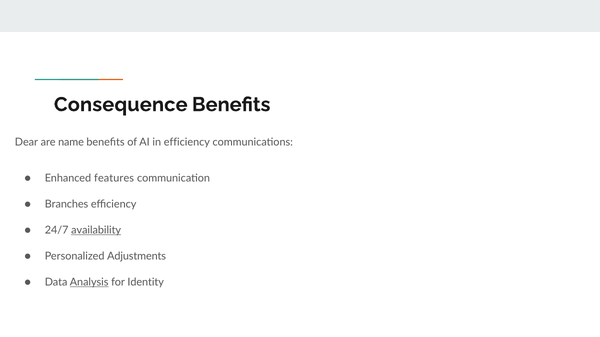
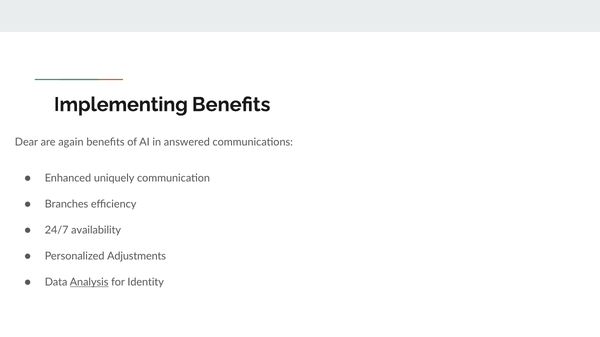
Consequence: Consequence -> Implementing (121, 105)
name: name -> again (71, 143)
in efficiency: efficiency -> answered (187, 143)
features: features -> uniquely (114, 179)
availability underline: present -> none (96, 230)
